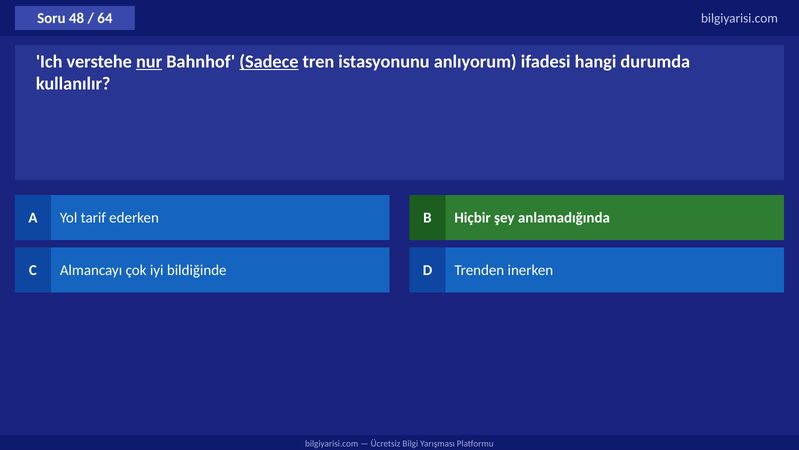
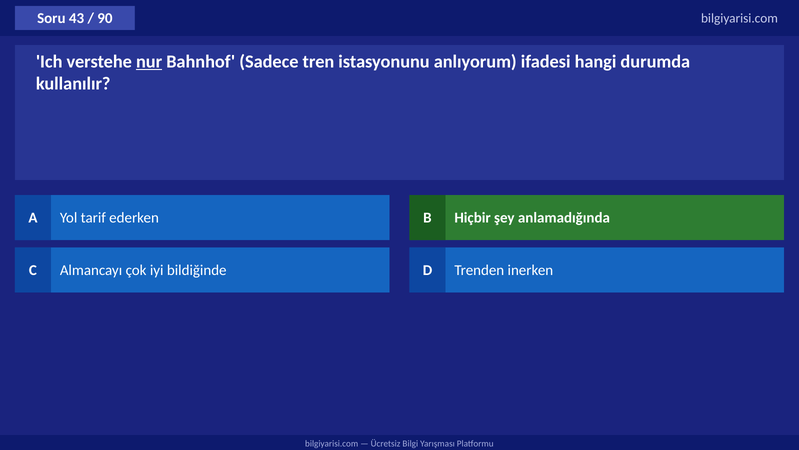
48: 48 -> 43 (77, 18)
64: 64 -> 90 (105, 18)
Sadece underline: present -> none (269, 62)
